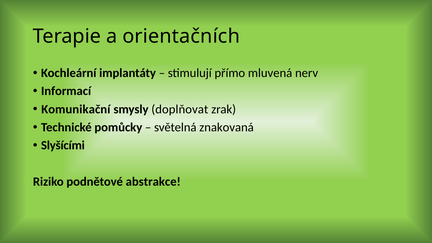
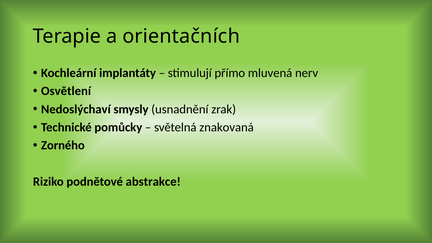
Informací: Informací -> Osvětlení (66, 91)
Komunikační: Komunikační -> Nedoslýchaví (76, 109)
doplňovat: doplňovat -> usnadnění (180, 109)
Slyšícími: Slyšícími -> Zorného (63, 145)
